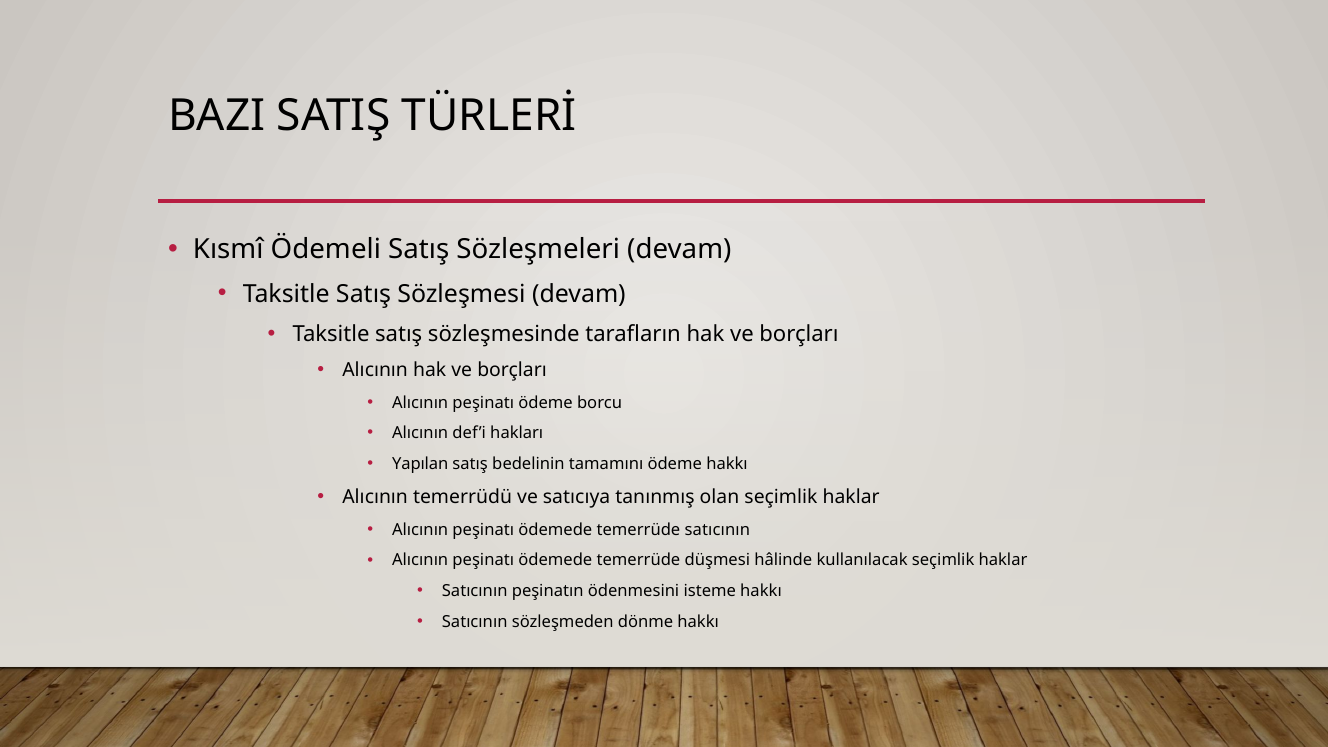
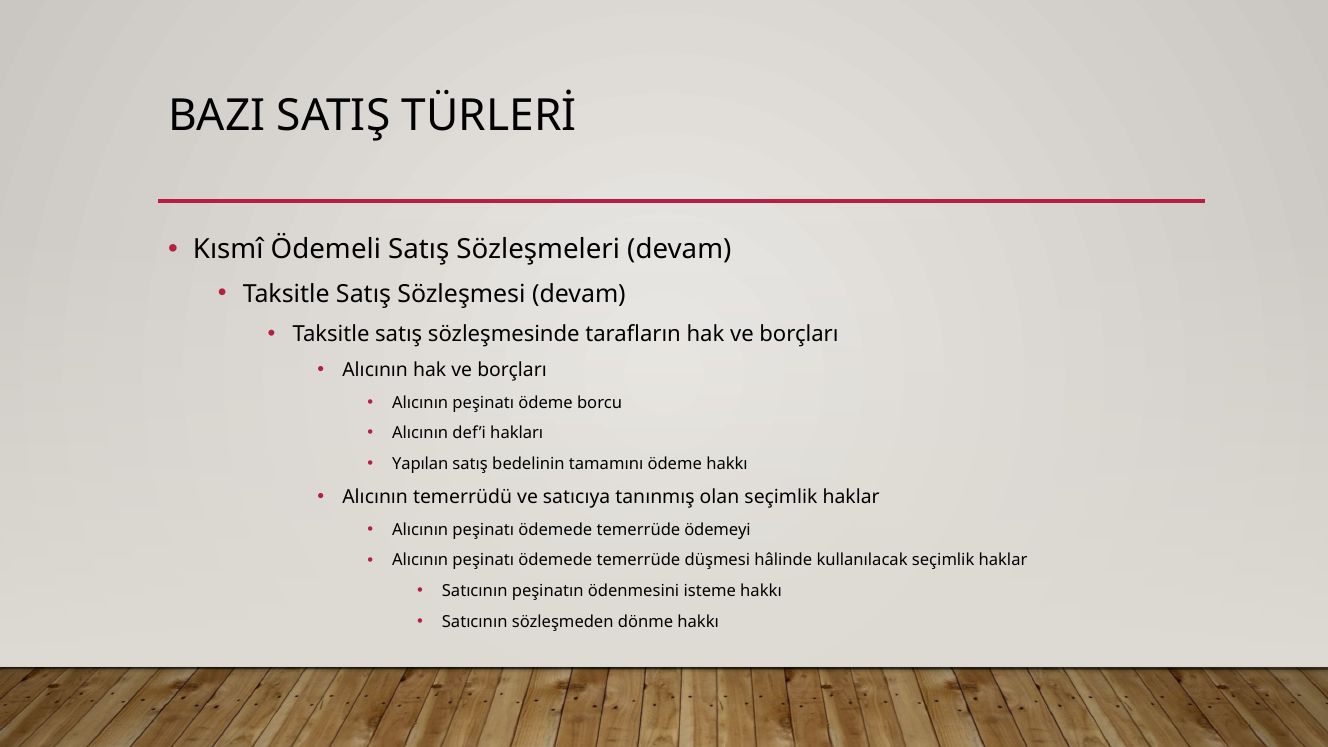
temerrüde satıcının: satıcının -> ödemeyi (717, 530)
